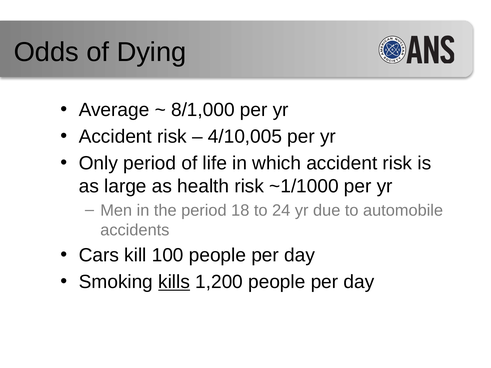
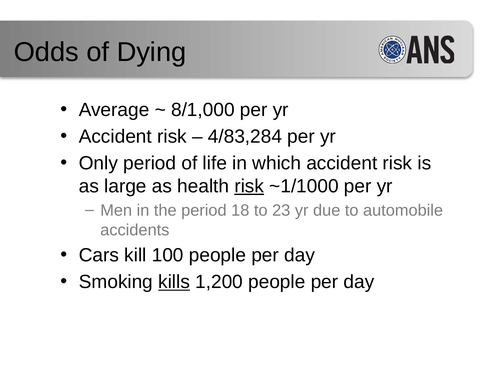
4/10,005: 4/10,005 -> 4/83,284 (245, 137)
risk underline: none -> present (249, 186)
24: 24 -> 23 (281, 211)
